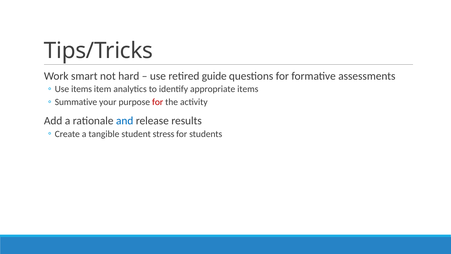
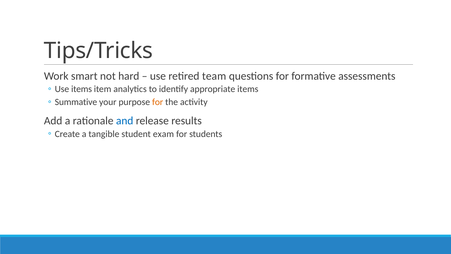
guide: guide -> team (214, 76)
for colour: red -> orange (158, 102)
stress: stress -> exam (163, 134)
